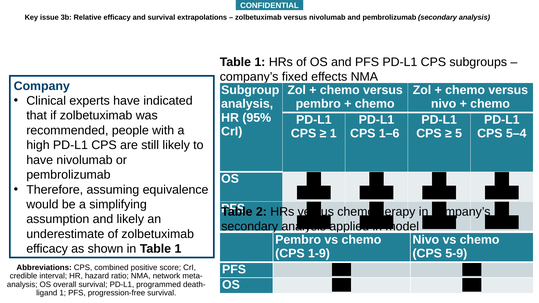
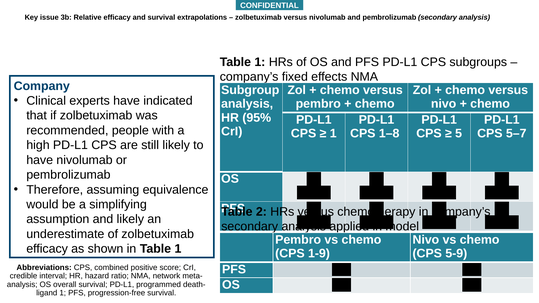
1–6: 1–6 -> 1–8 (389, 134)
5–4: 5–4 -> 5–7 (516, 134)
